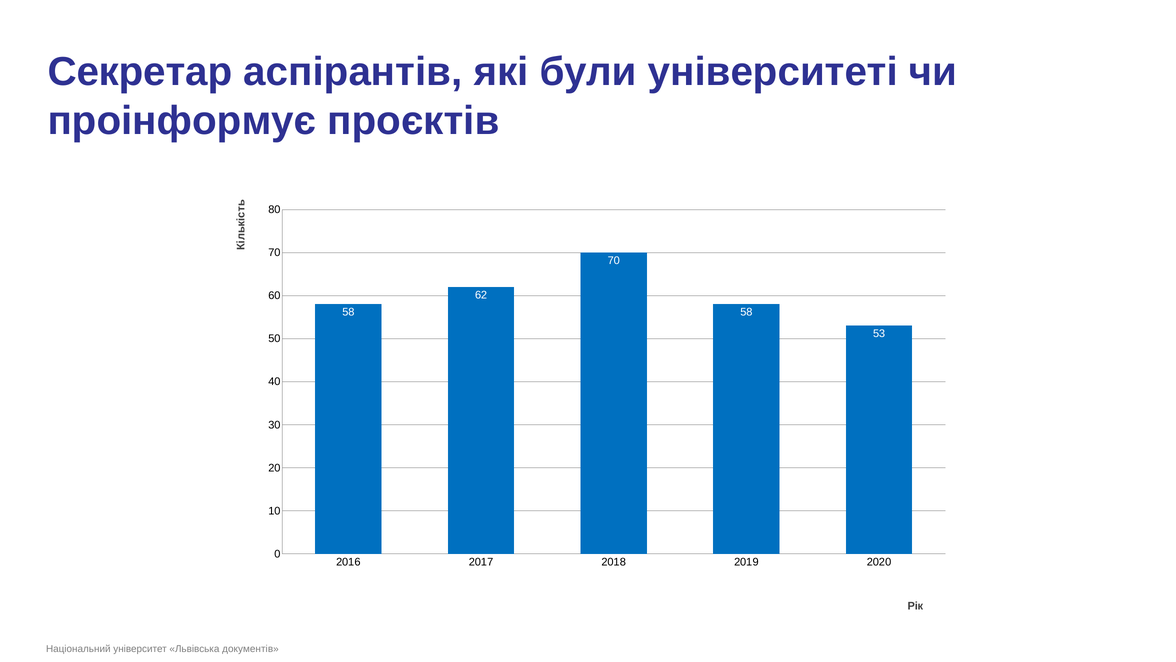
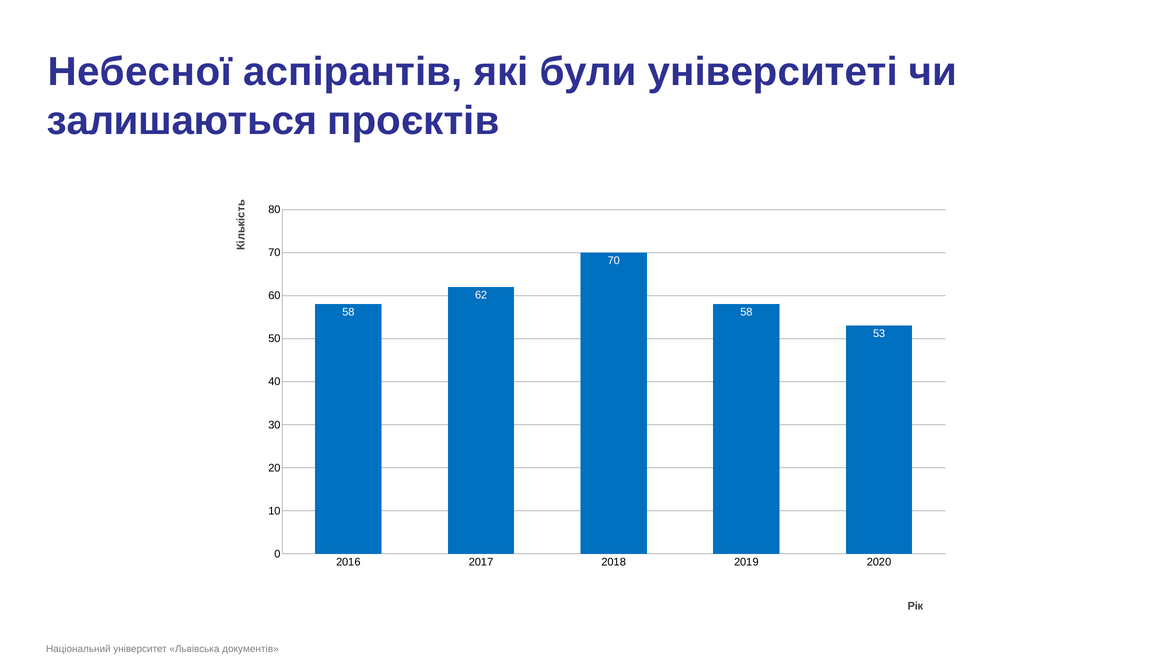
Секретар: Секретар -> Небесної (140, 72)
проінформує: проінформує -> залишаються (182, 121)
